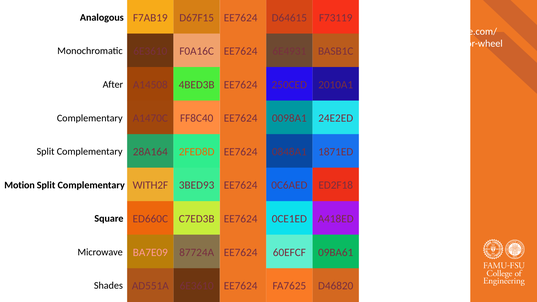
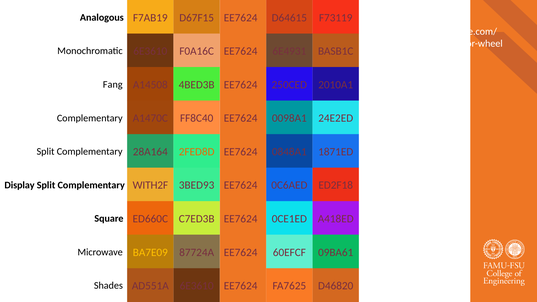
After: After -> Fang (113, 85)
Motion: Motion -> Display (20, 185)
BA7E09 colour: pink -> yellow (150, 252)
